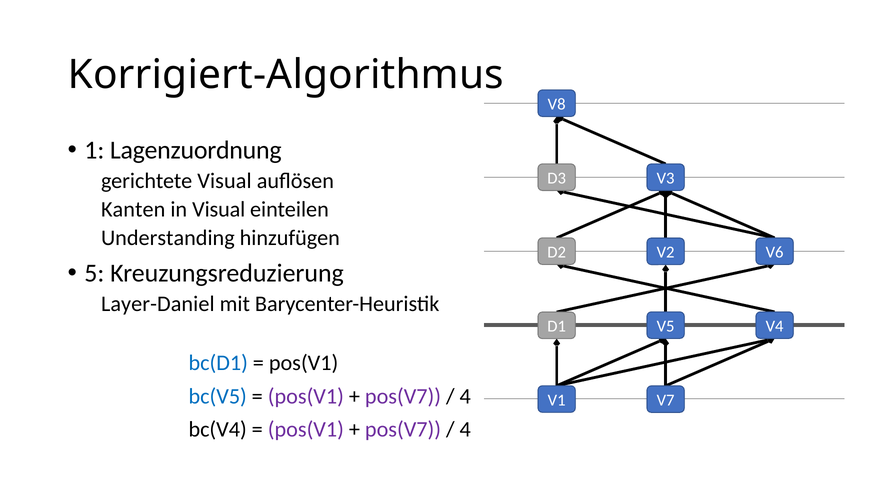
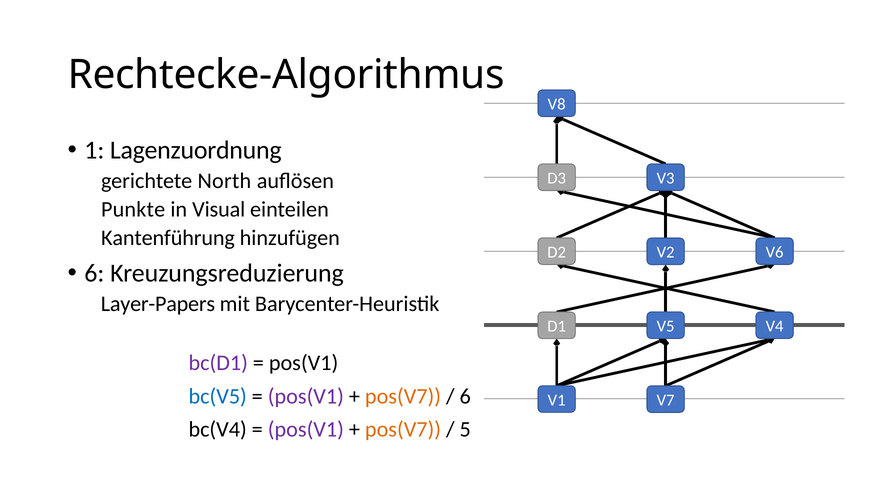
Korrigiert-Algorithmus: Korrigiert-Algorithmus -> Rechtecke-Algorithmus (286, 75)
gerichtete Visual: Visual -> North (224, 181)
Kanten: Kanten -> Punkte (133, 209)
Understanding: Understanding -> Kantenführung (168, 238)
5: 5 -> 6 (94, 273)
Layer-Daniel: Layer-Daniel -> Layer-Papers (158, 304)
bc(D1 colour: blue -> purple (218, 363)
pos(V7 colour: purple -> orange (403, 396)
4: 4 -> 6 (465, 396)
pos(V7 colour: purple -> orange (403, 429)
4: 4 -> 5 (465, 429)
